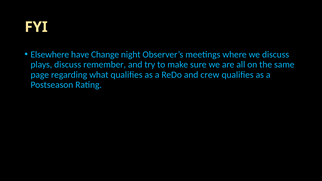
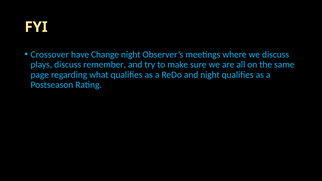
Elsewhere: Elsewhere -> Crossover (50, 54)
and crew: crew -> night (210, 75)
